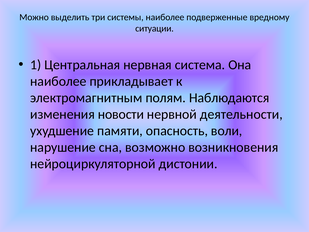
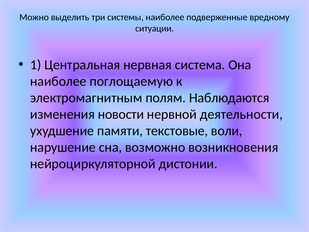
прикладывает: прикладывает -> поглощаемую (131, 81)
опасность: опасность -> текстовые (177, 131)
